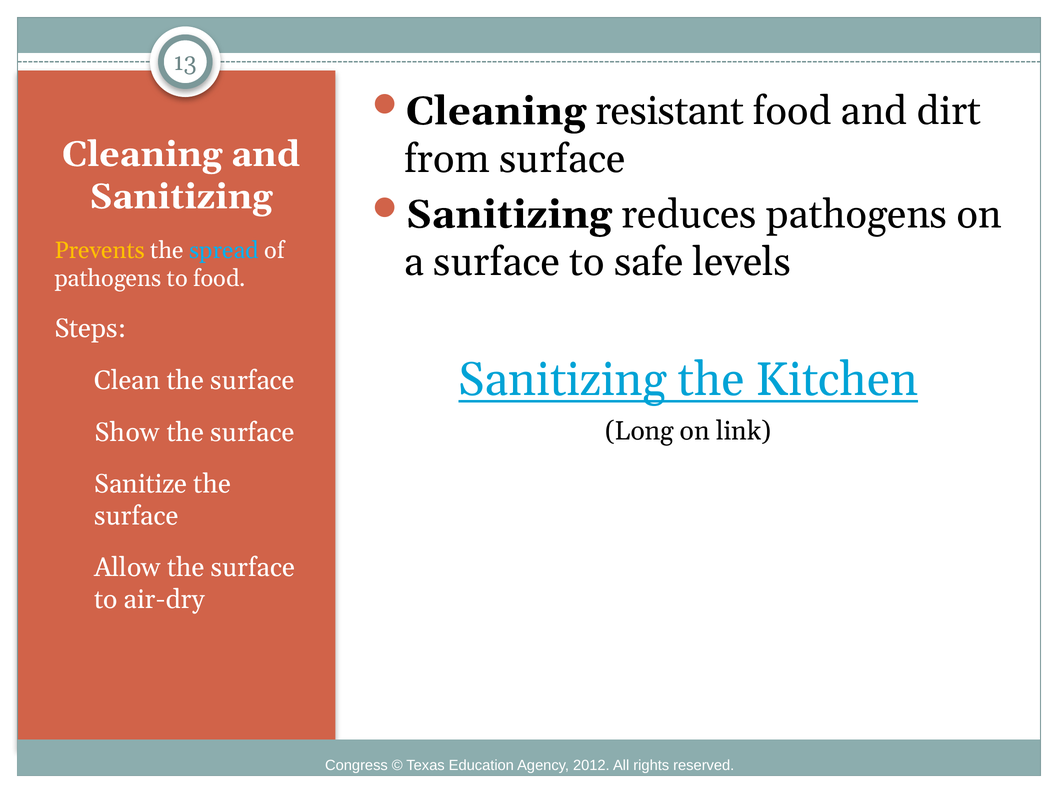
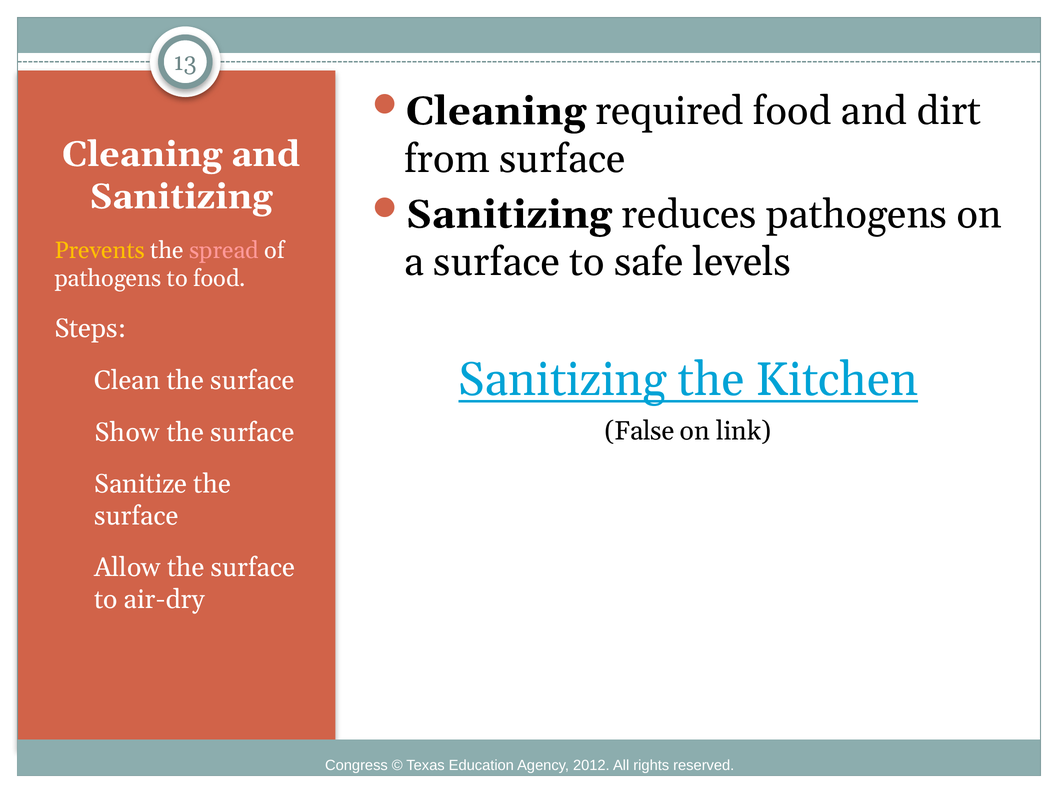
resistant: resistant -> required (670, 111)
spread colour: light blue -> pink (224, 250)
Long: Long -> False (640, 431)
